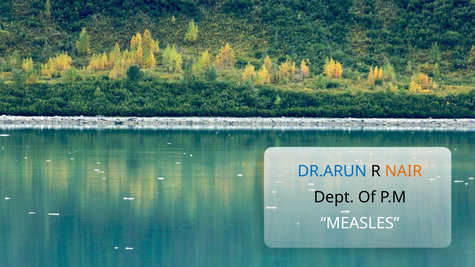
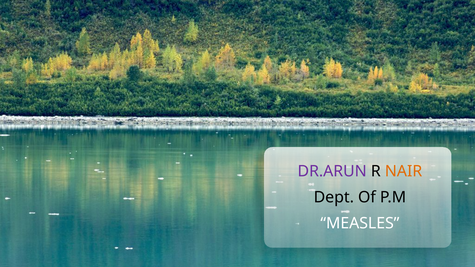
DR.ARUN colour: blue -> purple (332, 171)
